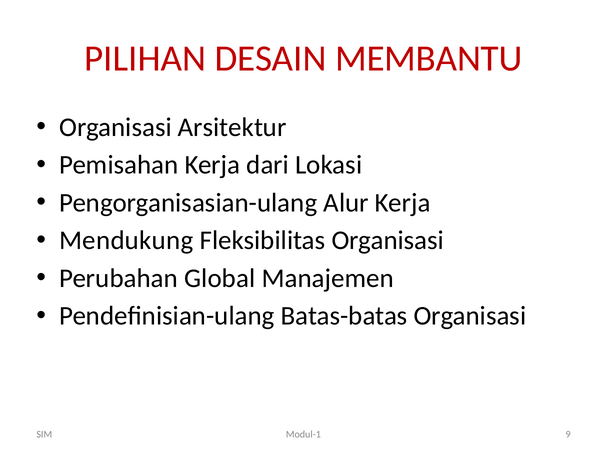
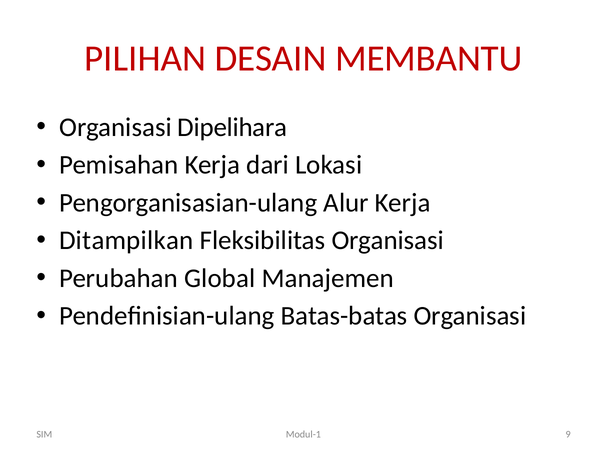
Arsitektur: Arsitektur -> Dipelihara (232, 127)
Mendukung: Mendukung -> Ditampilkan (126, 241)
